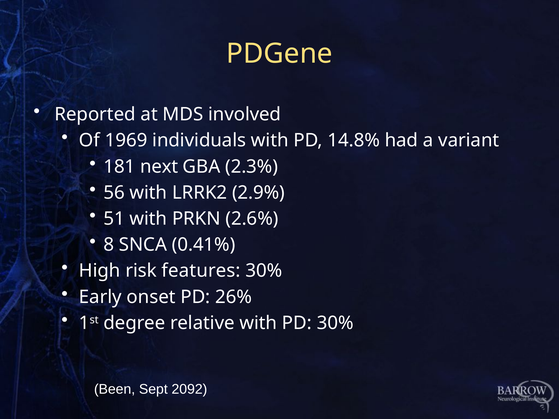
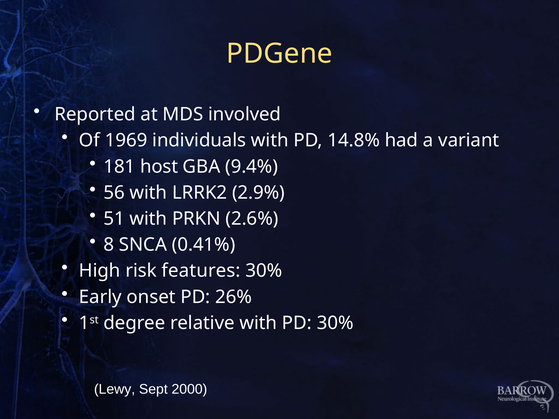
next: next -> host (159, 167)
2.3%: 2.3% -> 9.4% (252, 167)
Been: Been -> Lewy (115, 389)
2092: 2092 -> 2000 (189, 389)
